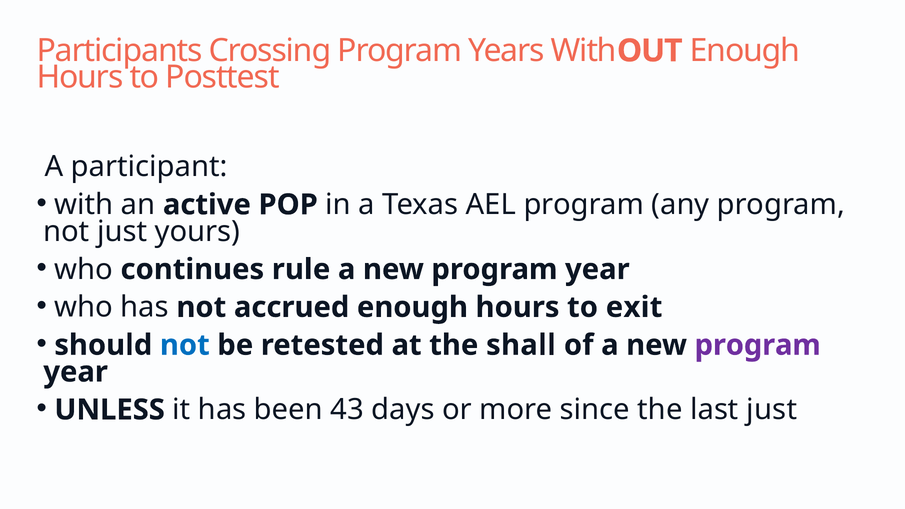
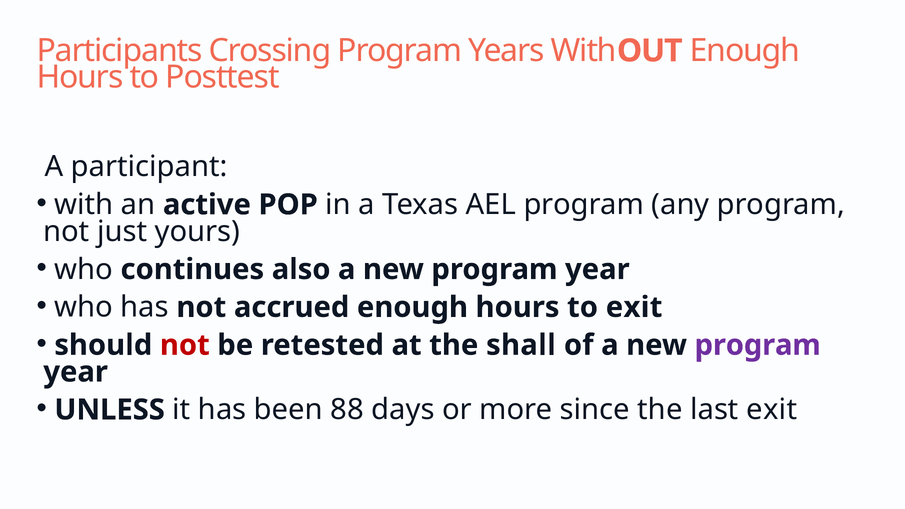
rule: rule -> also (301, 269)
not colour: blue -> red (185, 345)
43: 43 -> 88 (347, 410)
last just: just -> exit (772, 410)
